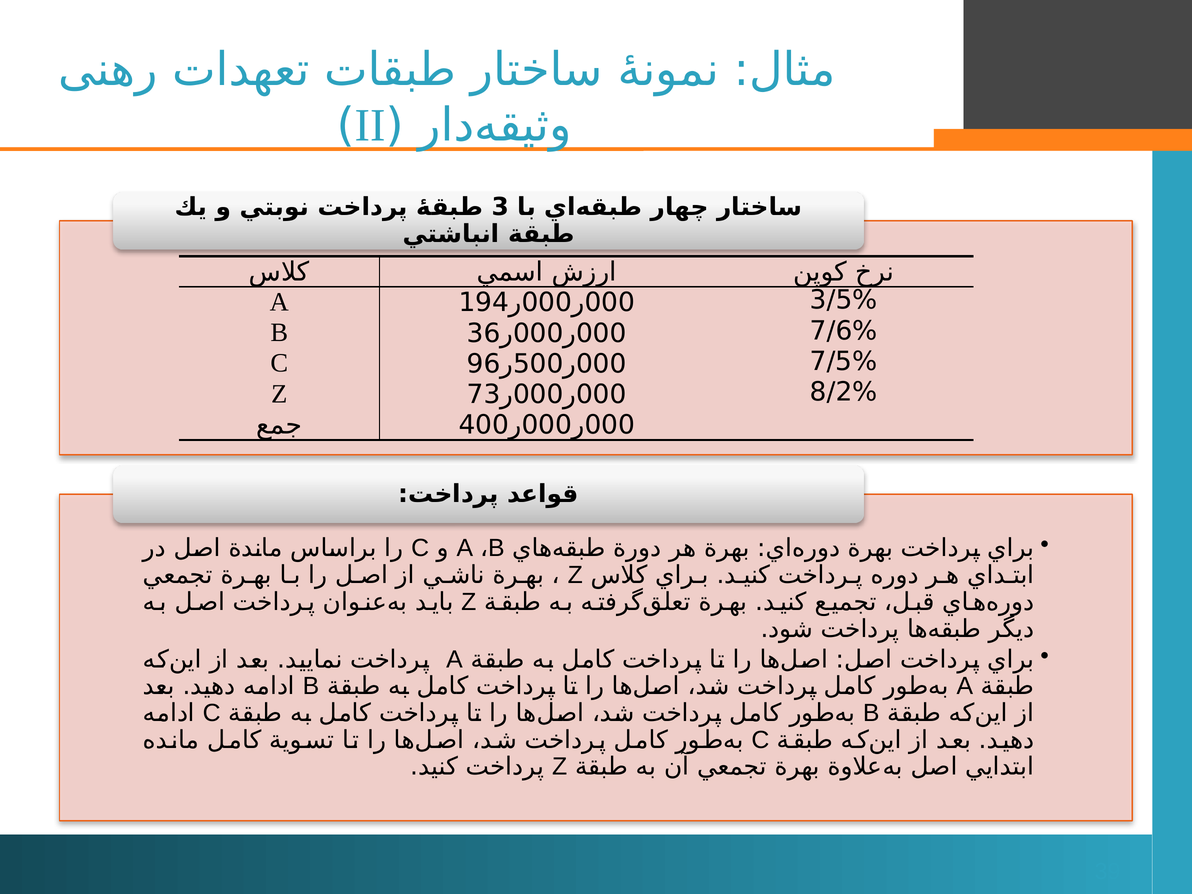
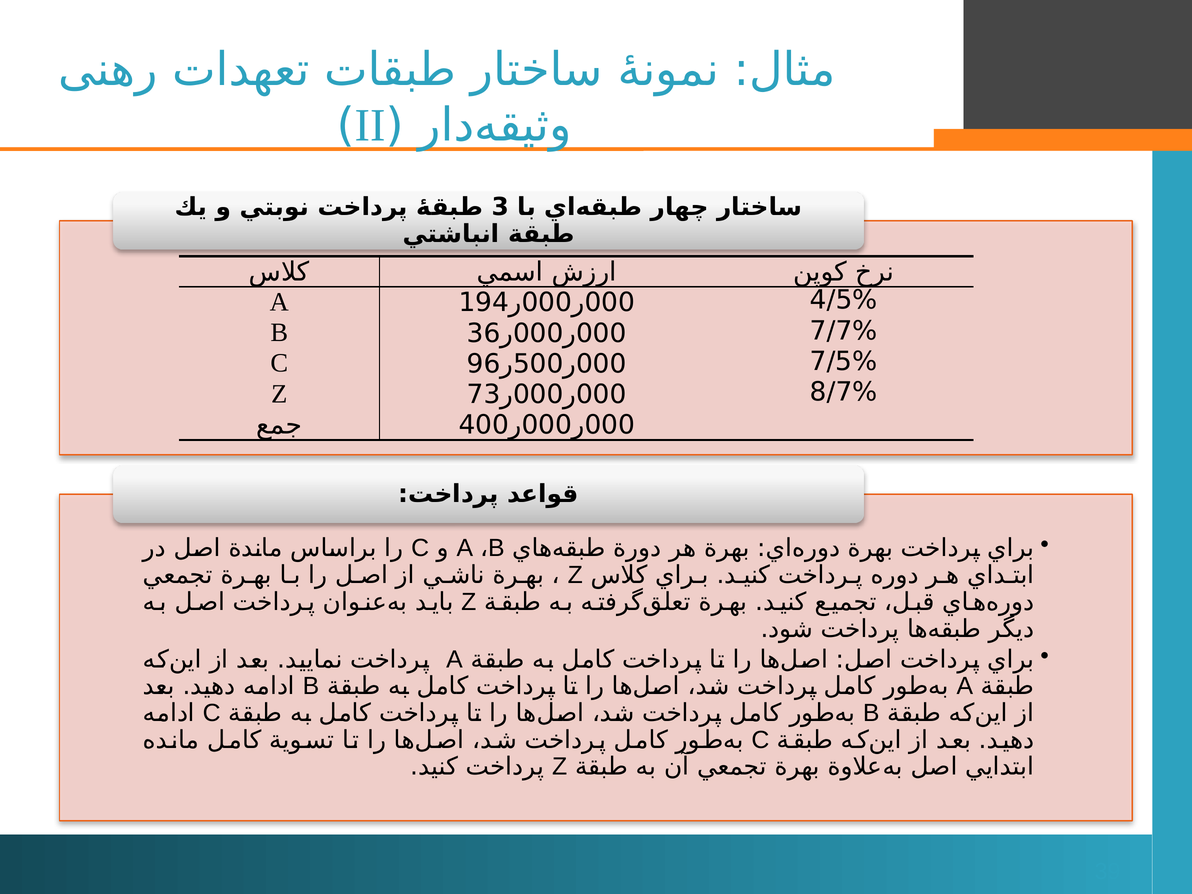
3/5%: 3/5% -> 4/5% (844, 300)
7/6%: 7/6% -> 7/7% (844, 331)
8/2%: 8/2% -> 8/7% (844, 392)
